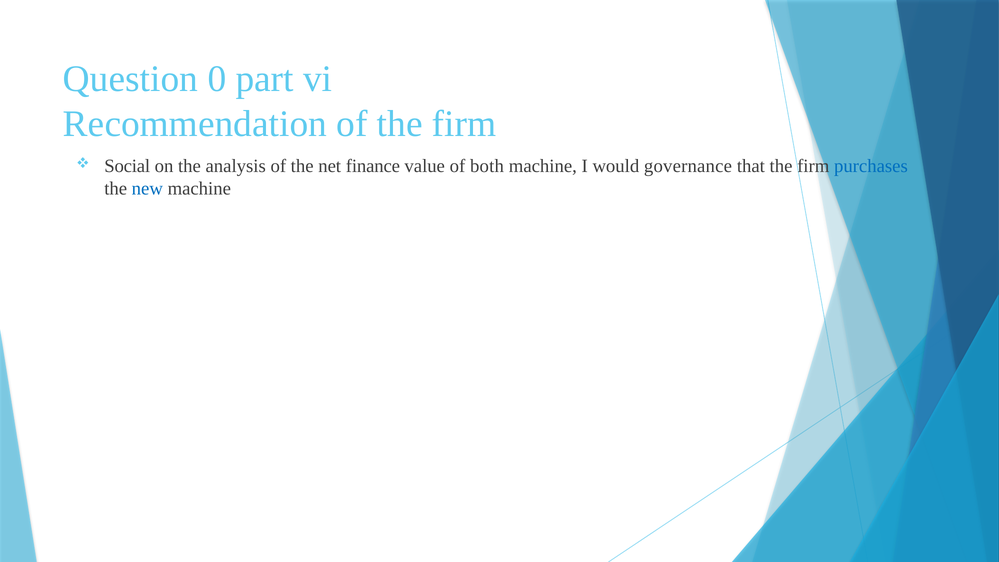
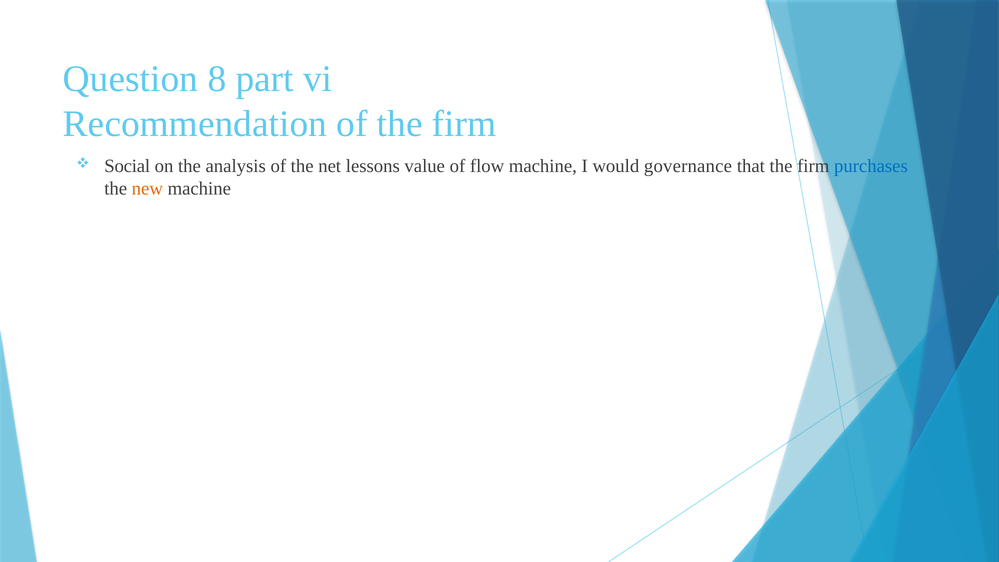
0: 0 -> 8 (217, 79)
finance: finance -> lessons (373, 166)
both: both -> flow (487, 166)
new colour: blue -> orange (147, 188)
